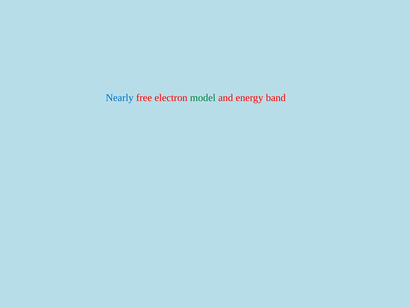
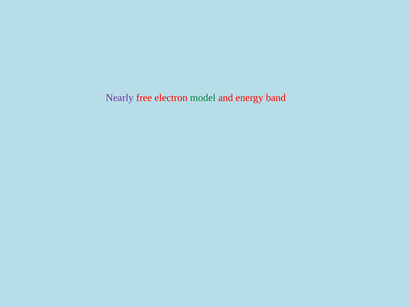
Nearly colour: blue -> purple (120, 98)
